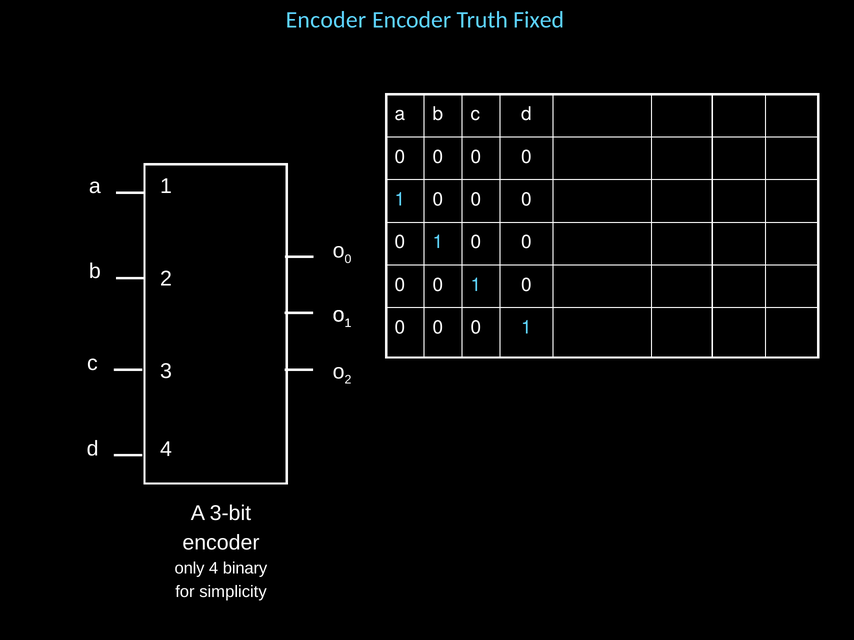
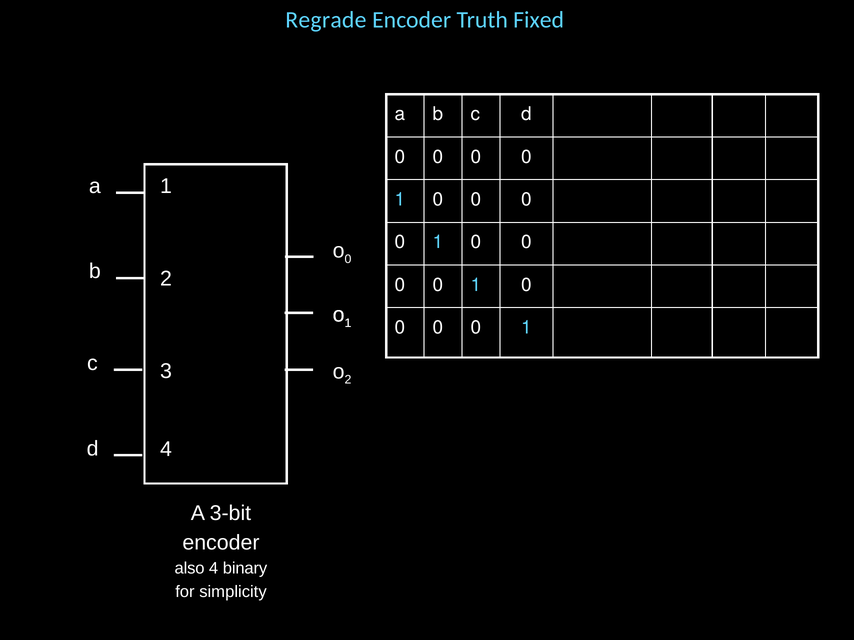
Encoder: Encoder -> Regrade (326, 20)
only: only -> also (190, 569)
